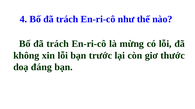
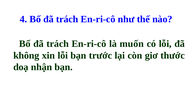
mừng: mừng -> muốn (132, 44)
đáng: đáng -> nhận (41, 67)
